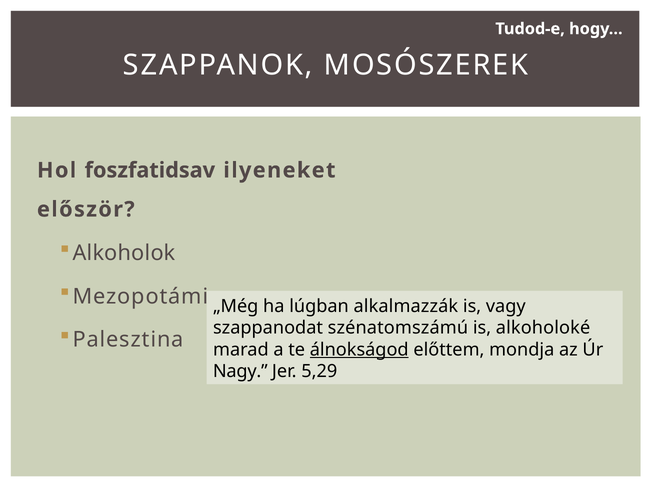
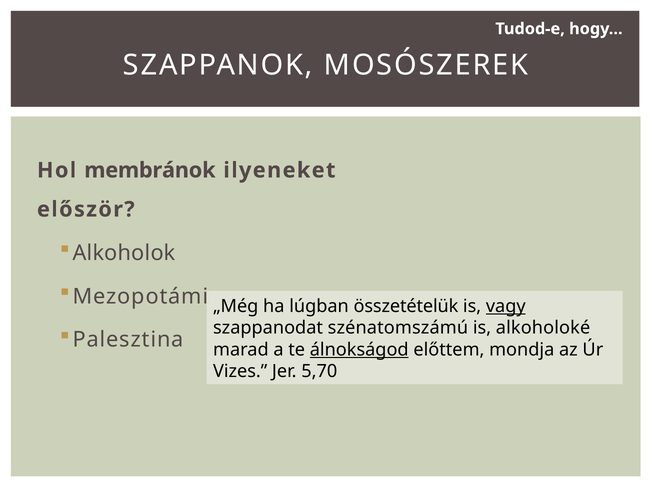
foszfatidsav: foszfatidsav -> membránok (150, 170)
alkalmazzák: alkalmazzák -> összetételük (406, 306)
vagy underline: none -> present (506, 306)
Nagy: Nagy -> Vizes (240, 371)
5,29: 5,29 -> 5,70 (319, 371)
